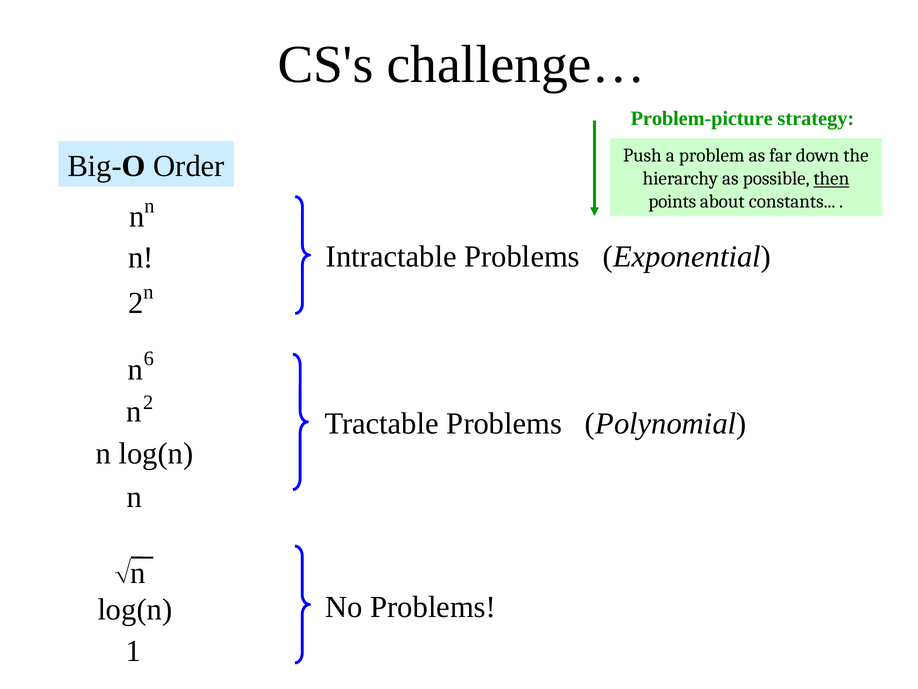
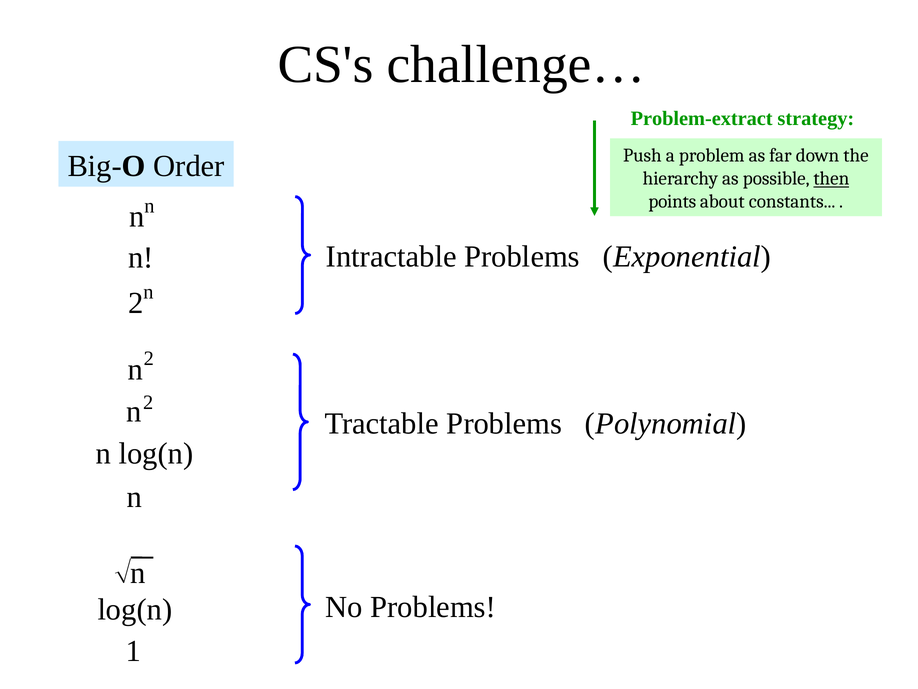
Problem-picture: Problem-picture -> Problem-extract (702, 118)
6: 6 -> 2 (149, 358)
